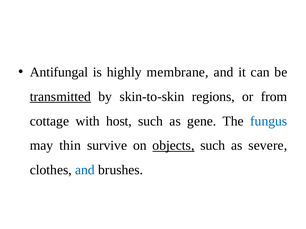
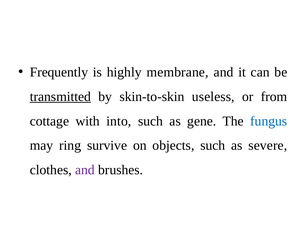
Antifungal: Antifungal -> Frequently (59, 72)
regions: regions -> useless (213, 97)
host: host -> into (119, 121)
thin: thin -> ring (70, 146)
objects underline: present -> none (173, 146)
and colour: blue -> purple (85, 170)
